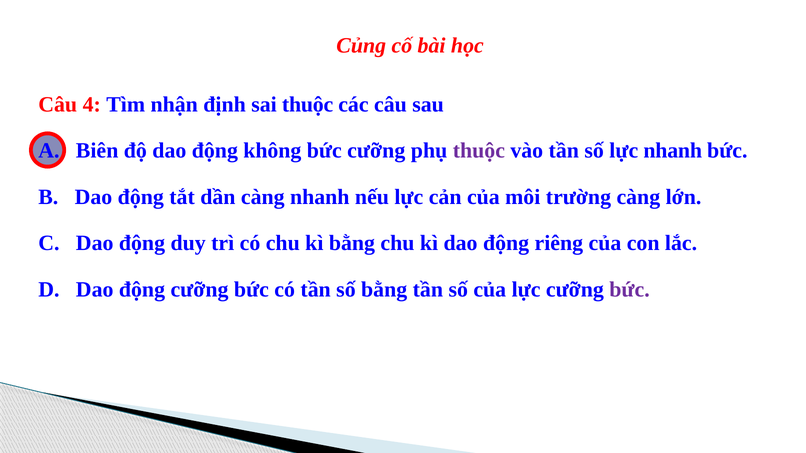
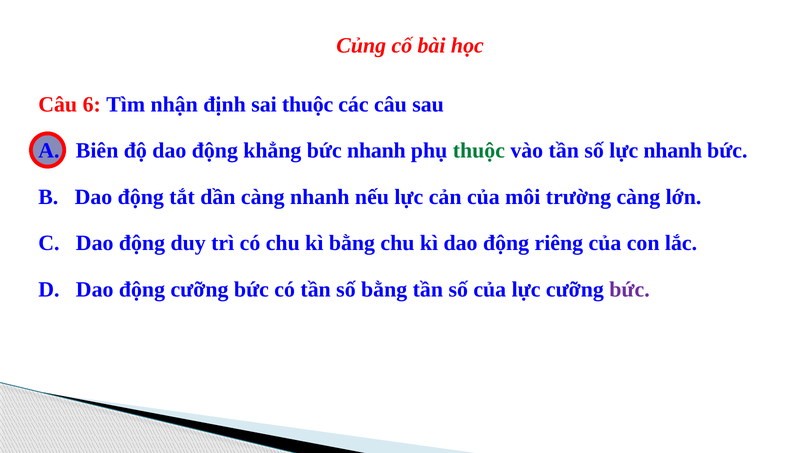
4: 4 -> 6 (92, 105)
không: không -> khẳng (272, 151)
bức cưỡng: cưỡng -> nhanh (376, 151)
thuộc colour: purple -> green (479, 151)
